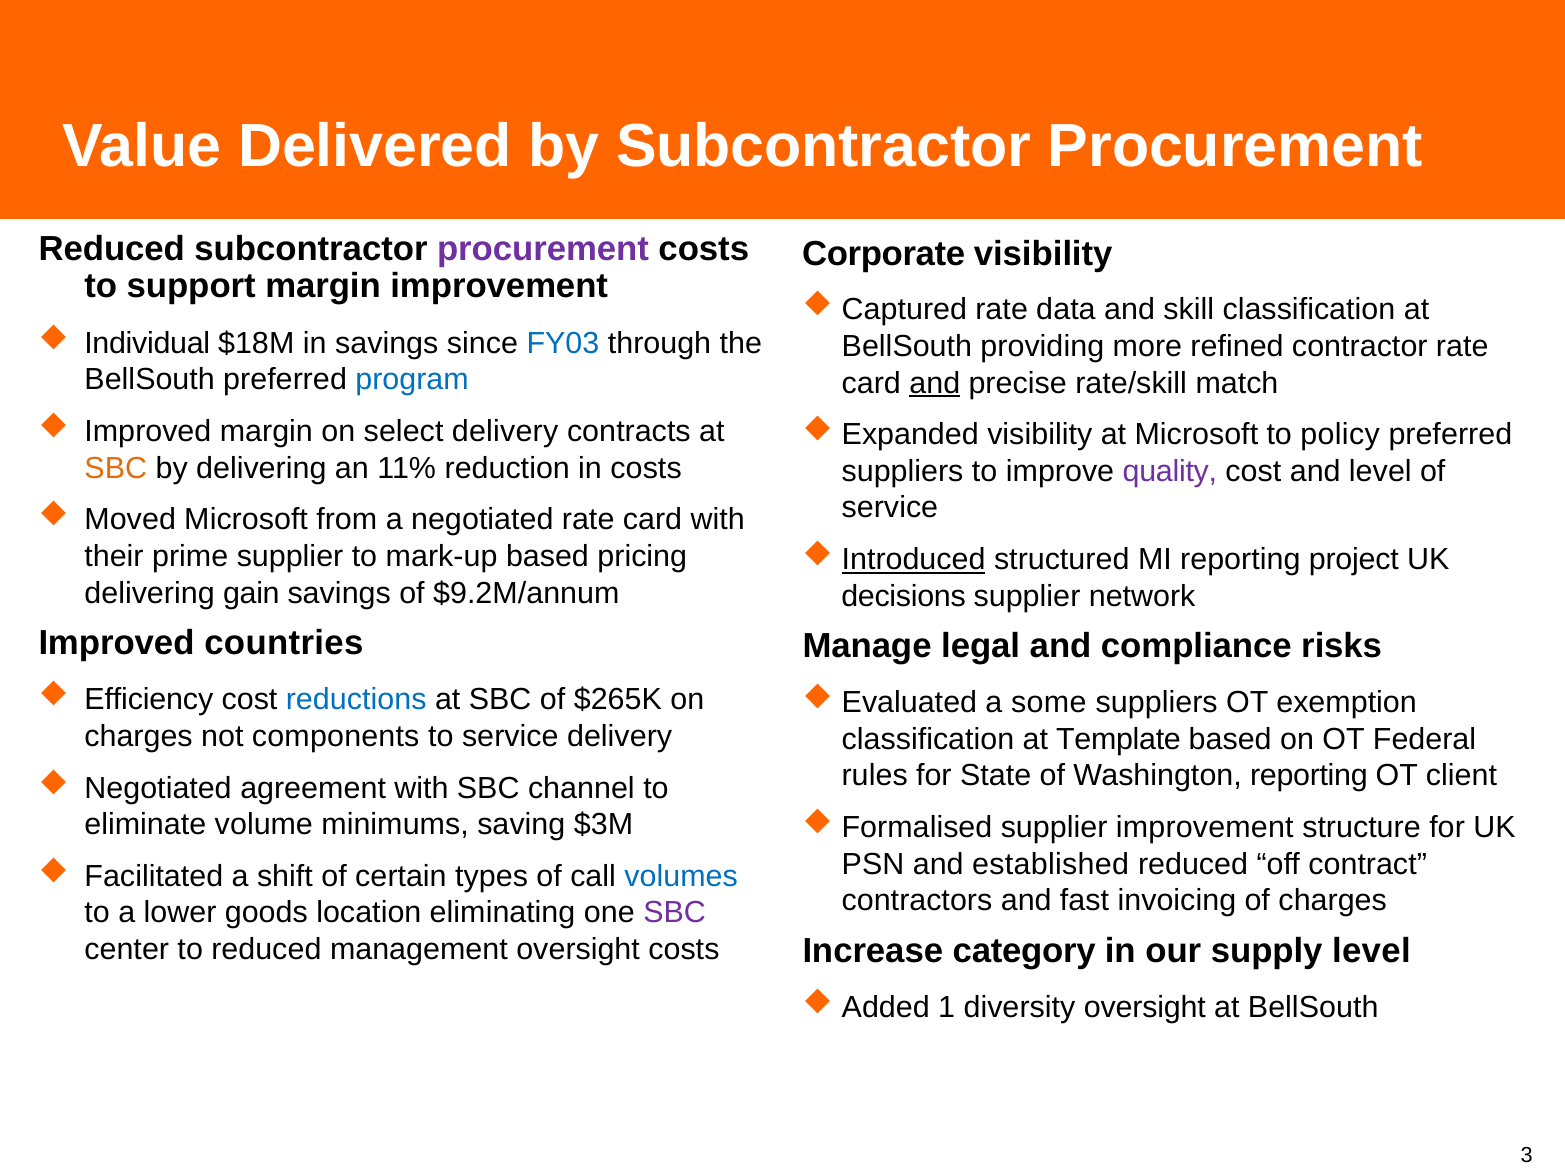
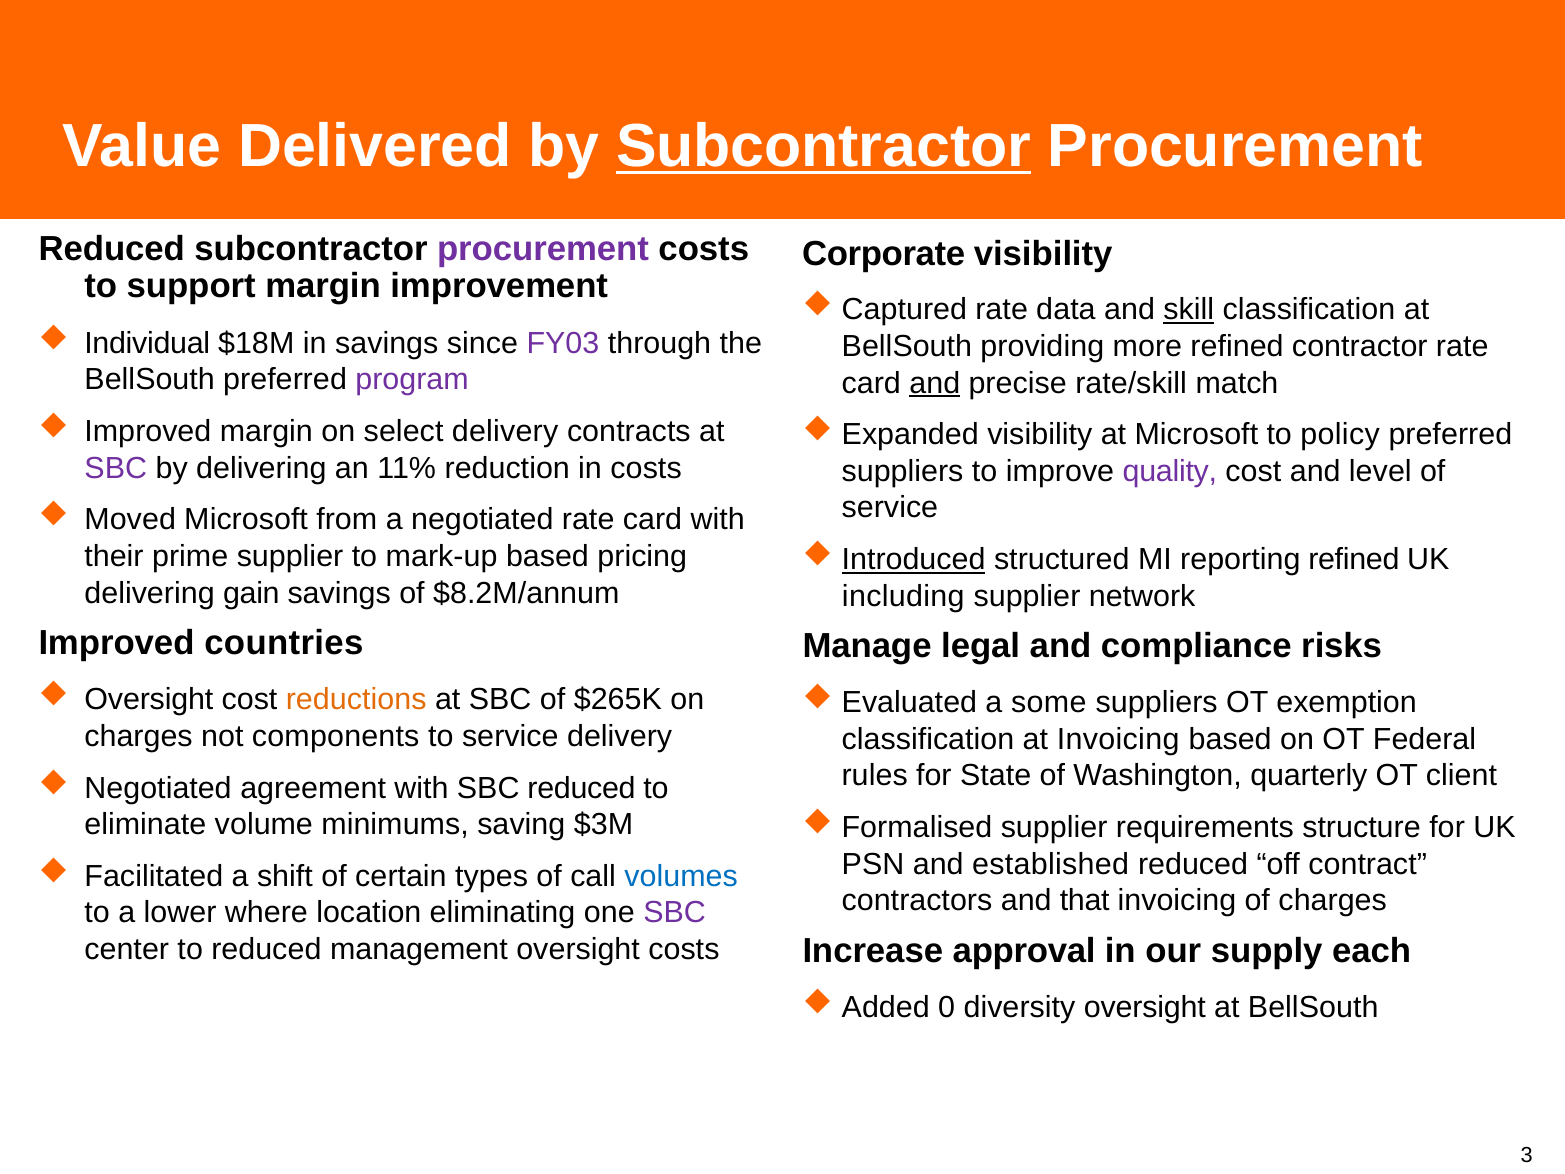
Subcontractor underline: none -> present (824, 146)
skill underline: none -> present (1189, 310)
FY03 colour: blue -> purple (563, 343)
program colour: blue -> purple (412, 380)
SBC colour: orange -> purple (116, 468)
reporting project: project -> refined (1354, 560)
$9.2M/annum: $9.2M/annum -> $8.2M/annum (526, 593)
decisions: decisions -> including (903, 596)
Efficiency: Efficiency -> Oversight (149, 700)
reductions colour: blue -> orange (356, 700)
at Template: Template -> Invoicing (1118, 739)
Washington reporting: reporting -> quarterly (1309, 776)
SBC channel: channel -> reduced (582, 788)
supplier improvement: improvement -> requirements (1205, 828)
fast: fast -> that (1085, 901)
goods: goods -> where (266, 913)
category: category -> approval (1024, 951)
supply level: level -> each (1372, 951)
1: 1 -> 0 (947, 1007)
